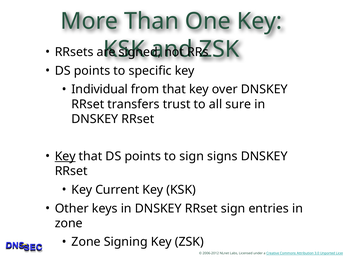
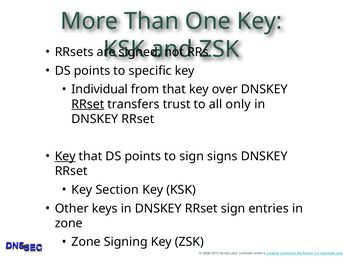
RRset underline: none -> present (88, 104)
sure: sure -> only (238, 104)
Current: Current -> Section (117, 190)
